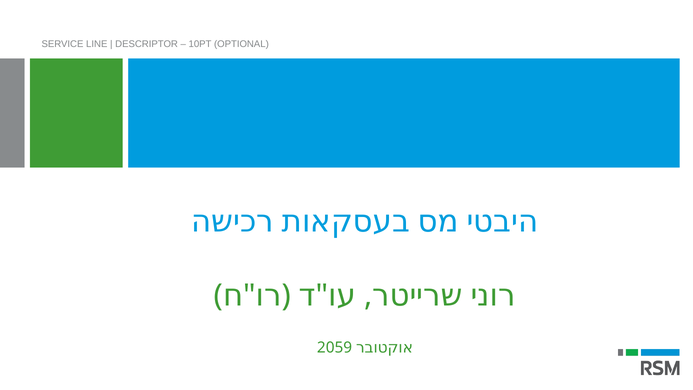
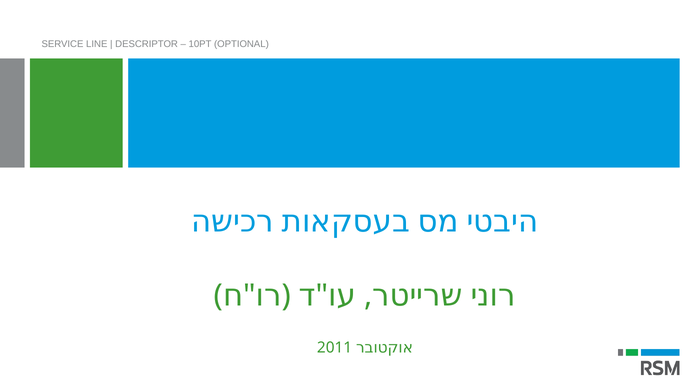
2059: 2059 -> 2011 (335, 348)
